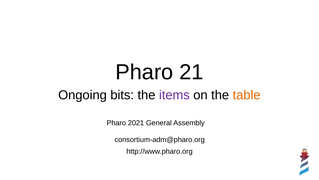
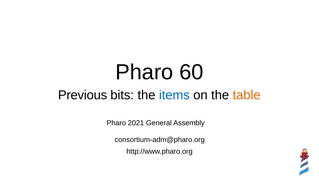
21: 21 -> 60 (191, 72)
Ongoing: Ongoing -> Previous (83, 95)
items colour: purple -> blue (174, 95)
